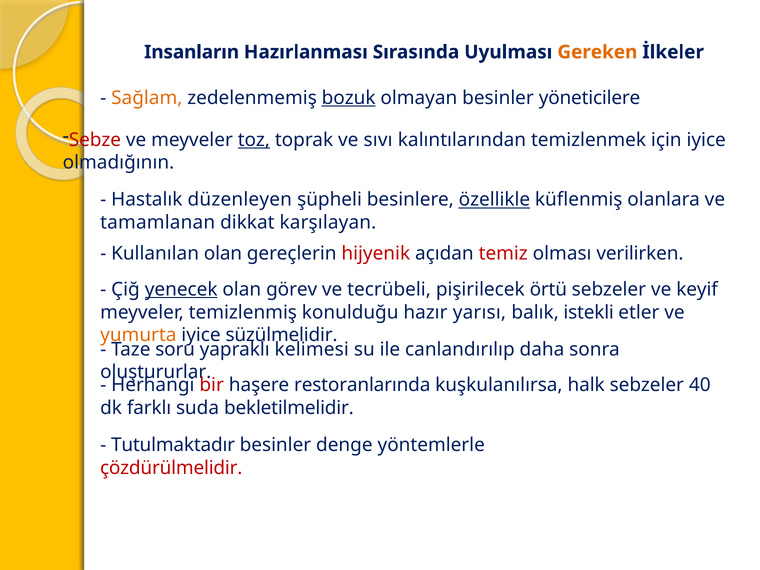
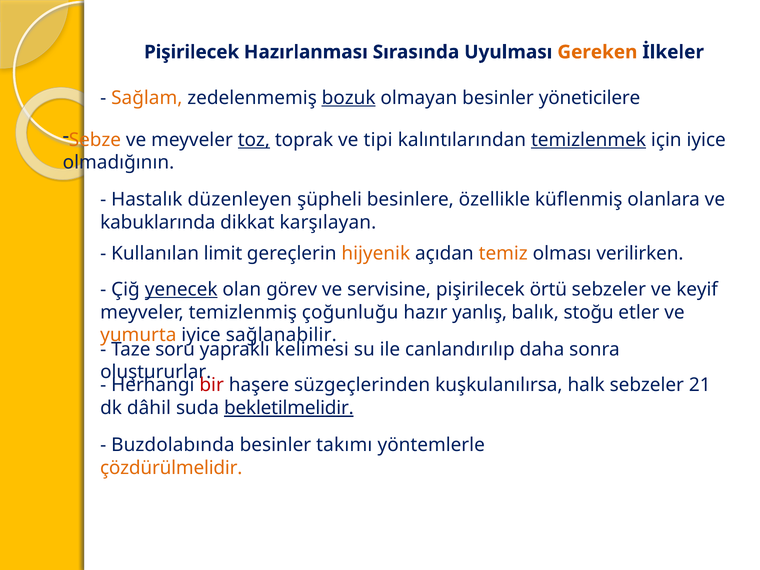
Insanların: Insanların -> Pişirilecek (192, 52)
Sebze colour: red -> orange (95, 140)
sıvı: sıvı -> tipi (378, 140)
temizlenmek underline: none -> present (589, 140)
özellikle underline: present -> none (494, 200)
tamamlanan: tamamlanan -> kabuklarında (158, 223)
Kullanılan olan: olan -> limit (223, 254)
hijyenik colour: red -> orange (376, 254)
temiz colour: red -> orange (503, 254)
tecrübeli: tecrübeli -> servisine (389, 289)
konulduğu: konulduğu -> çoğunluğu (350, 312)
yarısı: yarısı -> yanlış (480, 312)
istekli: istekli -> stoğu (589, 312)
süzülmelidir: süzülmelidir -> sağlanabilir (281, 335)
restoranlarında: restoranlarında -> süzgeçlerinden (362, 385)
40: 40 -> 21 (700, 385)
farklı: farklı -> dâhil (149, 408)
bekletilmelidir underline: none -> present (289, 408)
Tutulmaktadır: Tutulmaktadır -> Buzdolabında (173, 445)
denge: denge -> takımı (344, 445)
çözdürülmelidir colour: red -> orange (171, 468)
